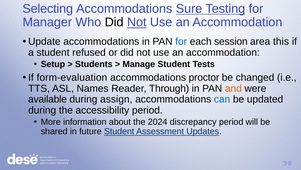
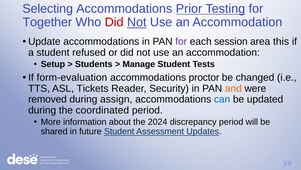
Sure: Sure -> Prior (189, 9)
Manager: Manager -> Together (47, 22)
Did colour: black -> red (114, 22)
for colour: blue -> purple (181, 41)
Names: Names -> Tickets (93, 88)
Through: Through -> Security (169, 88)
available: available -> removed (47, 99)
accessibility: accessibility -> coordinated (102, 110)
